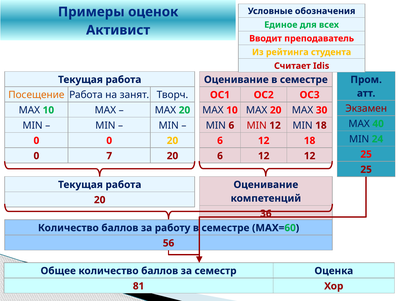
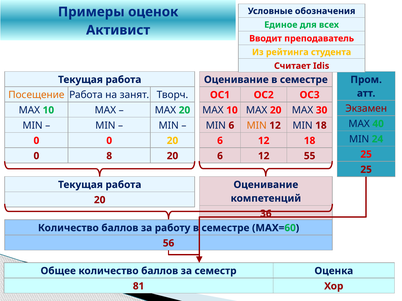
MIN colour: red -> orange (257, 126)
7: 7 -> 8 (109, 156)
12 12: 12 -> 55 (310, 156)
